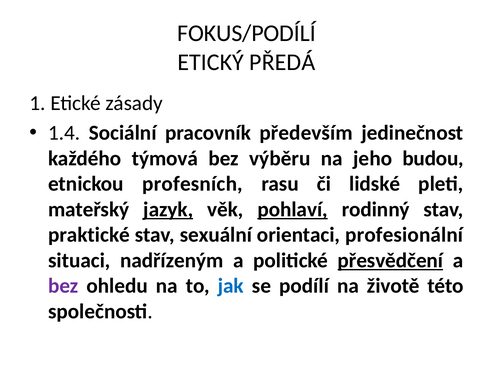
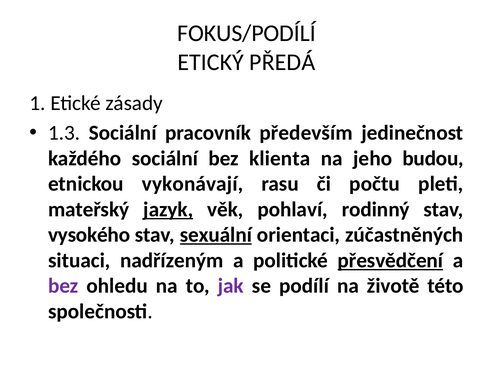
1.4: 1.4 -> 1.3 (64, 133)
každého týmová: týmová -> sociální (165, 158)
výběru: výběru -> klienta (280, 158)
profesních: profesních -> vykonávají (193, 184)
lidské: lidské -> počtu (375, 184)
pohlaví underline: present -> none (293, 209)
praktické: praktické -> vysokého (89, 235)
sexuální underline: none -> present (216, 235)
profesionální: profesionální -> zúčastněných (404, 235)
jak colour: blue -> purple (231, 286)
